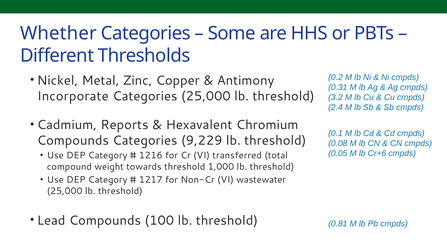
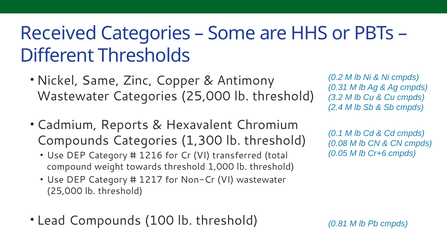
Whether: Whether -> Received (59, 33)
Metal: Metal -> Same (100, 80)
Incorporate: Incorporate -> Wastewater (73, 96)
9,229: 9,229 -> 1,300 (202, 140)
